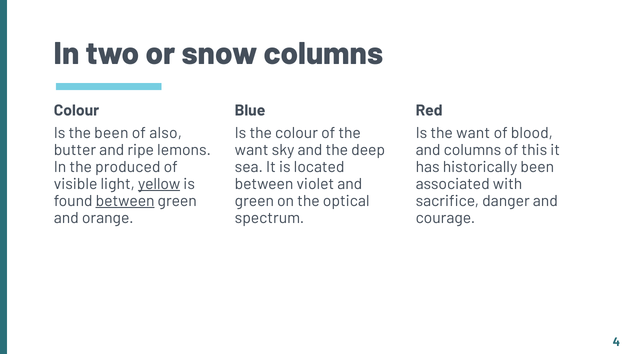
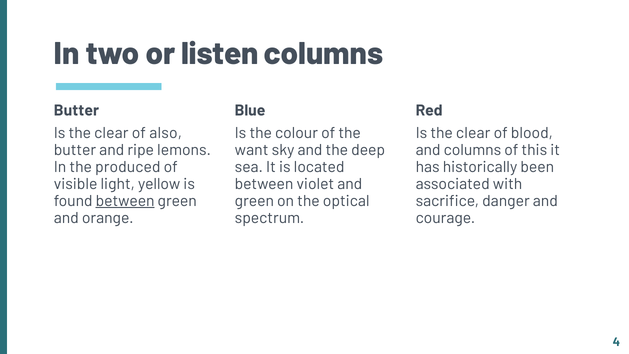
snow: snow -> listen (220, 54)
Colour: Colour -> Butter (76, 111)
been: been -> clear (111, 133)
want: want -> clear (473, 133)
yellow underline: present -> none (159, 184)
